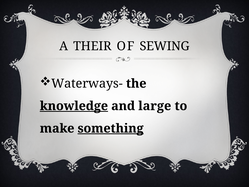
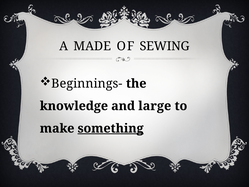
THEIR: THEIR -> MADE (92, 46)
Waterways-: Waterways- -> Beginnings- (87, 83)
knowledge underline: present -> none (74, 106)
